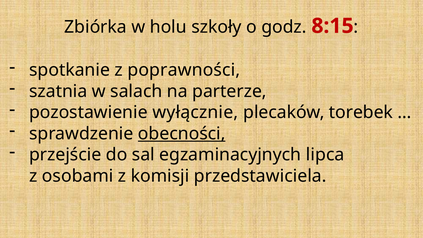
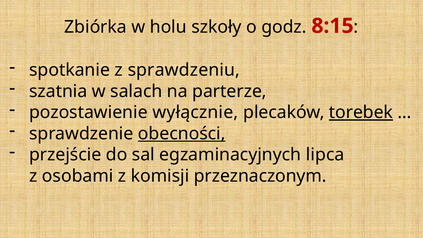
poprawności: poprawności -> sprawdzeniu (184, 70)
torebek underline: none -> present (361, 112)
przedstawiciela: przedstawiciela -> przeznaczonym (260, 176)
